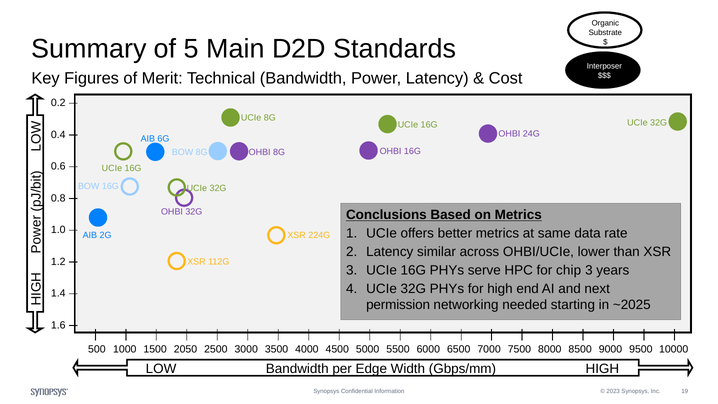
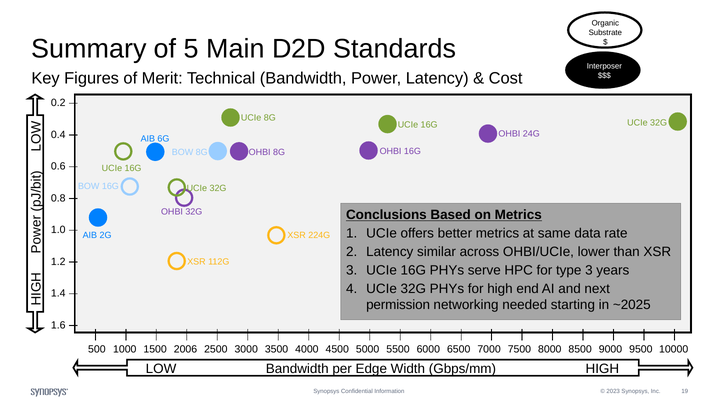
chip: chip -> type (569, 270)
2050: 2050 -> 2006 (185, 349)
